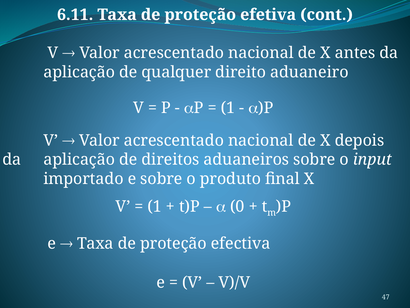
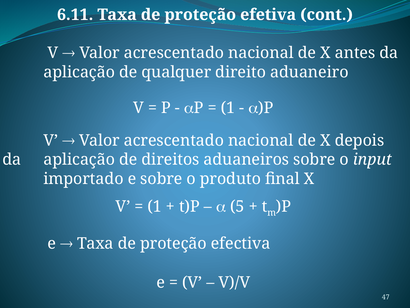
0: 0 -> 5 (237, 206)
